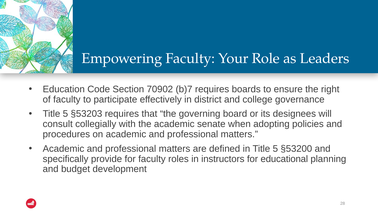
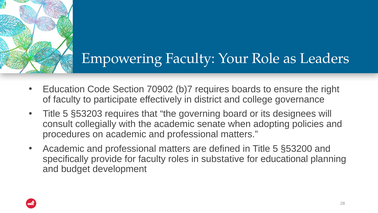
instructors: instructors -> substative (223, 159)
